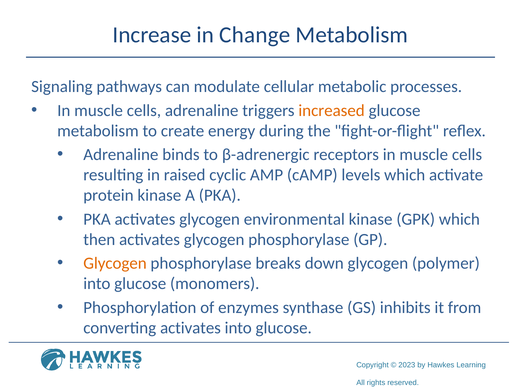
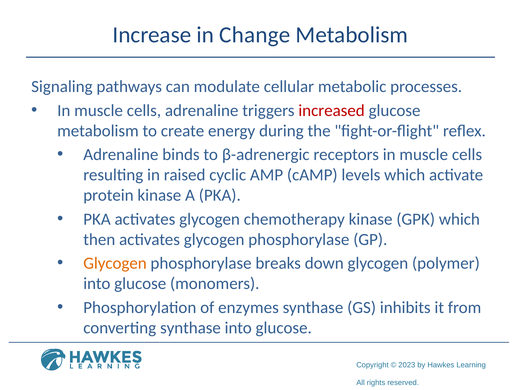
increased colour: orange -> red (332, 111)
environmental: environmental -> chemotherapy (294, 220)
converting activates: activates -> synthase (190, 328)
